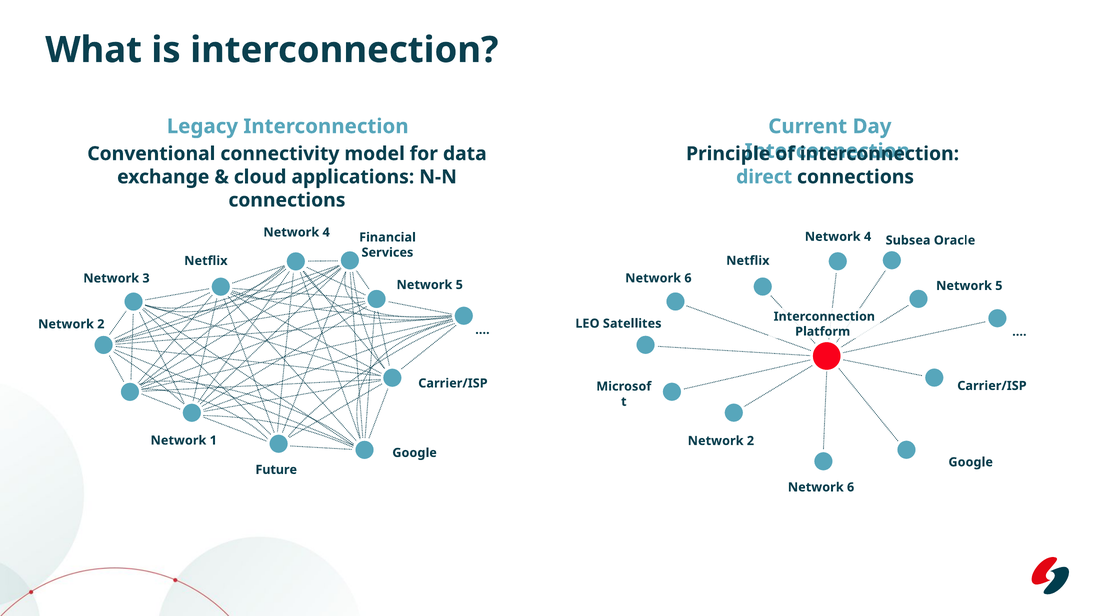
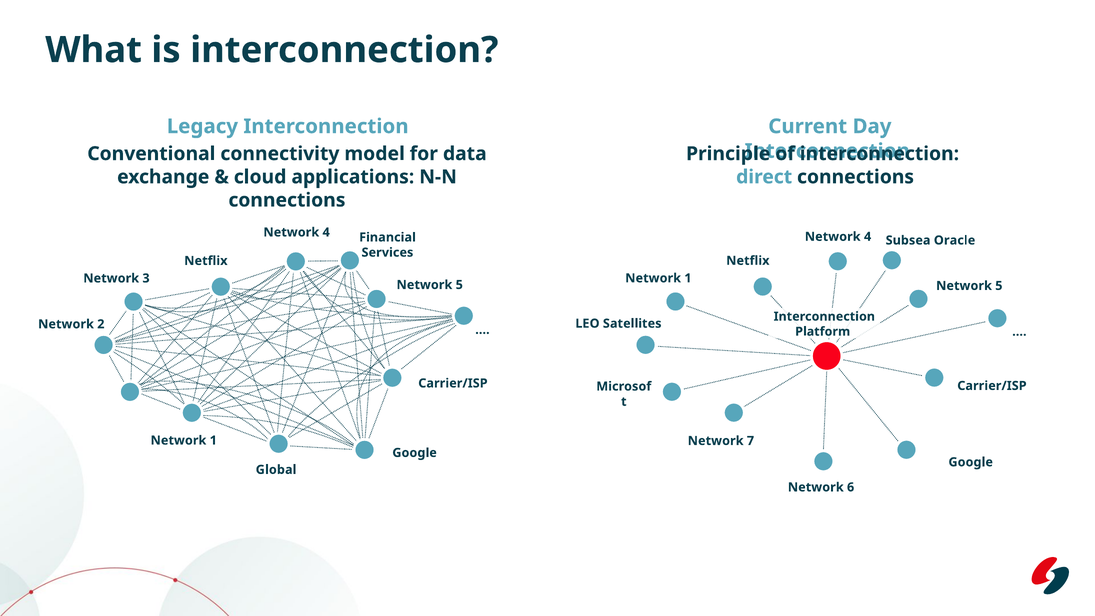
6: 6 -> 1 (688, 278)
2: 2 -> 7 (750, 441)
Future: Future -> Global (276, 470)
